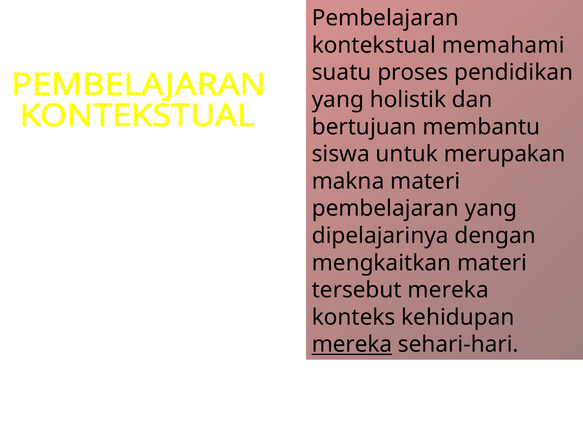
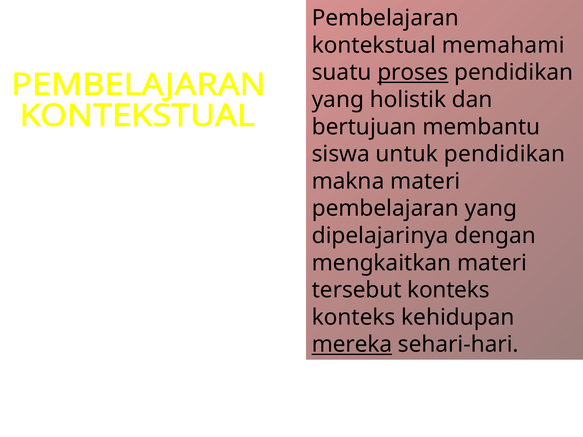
proses underline: none -> present (413, 72)
untuk merupakan: merupakan -> pendidikan (504, 154)
tersebut mereka: mereka -> konteks (448, 290)
